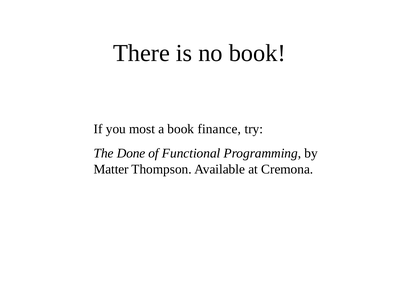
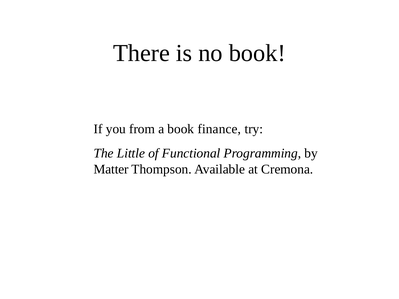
most: most -> from (142, 129)
Done: Done -> Little (131, 153)
